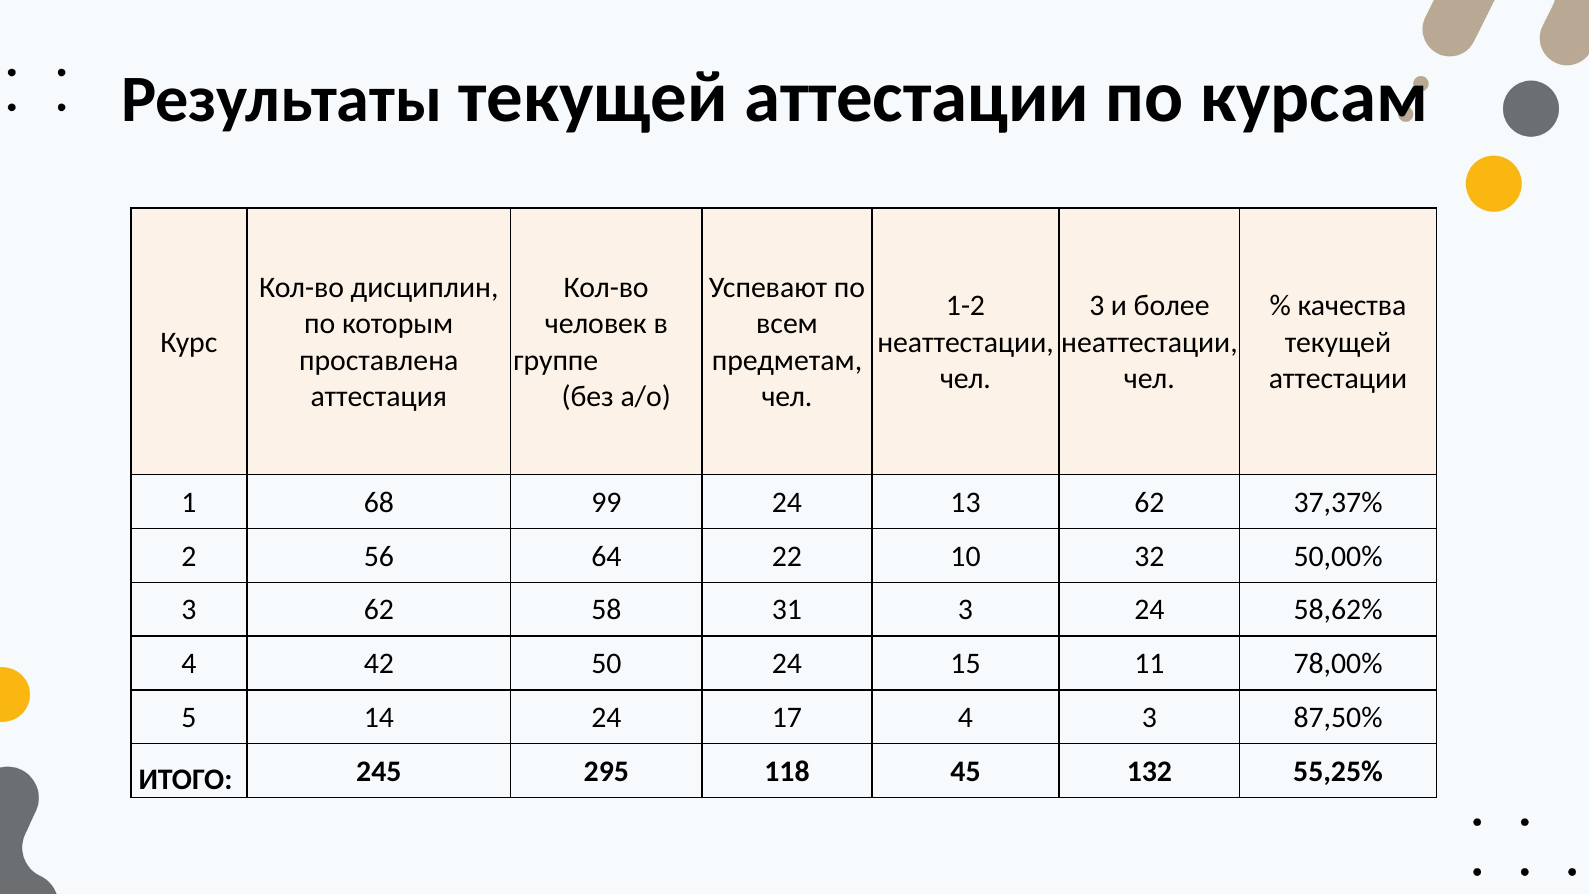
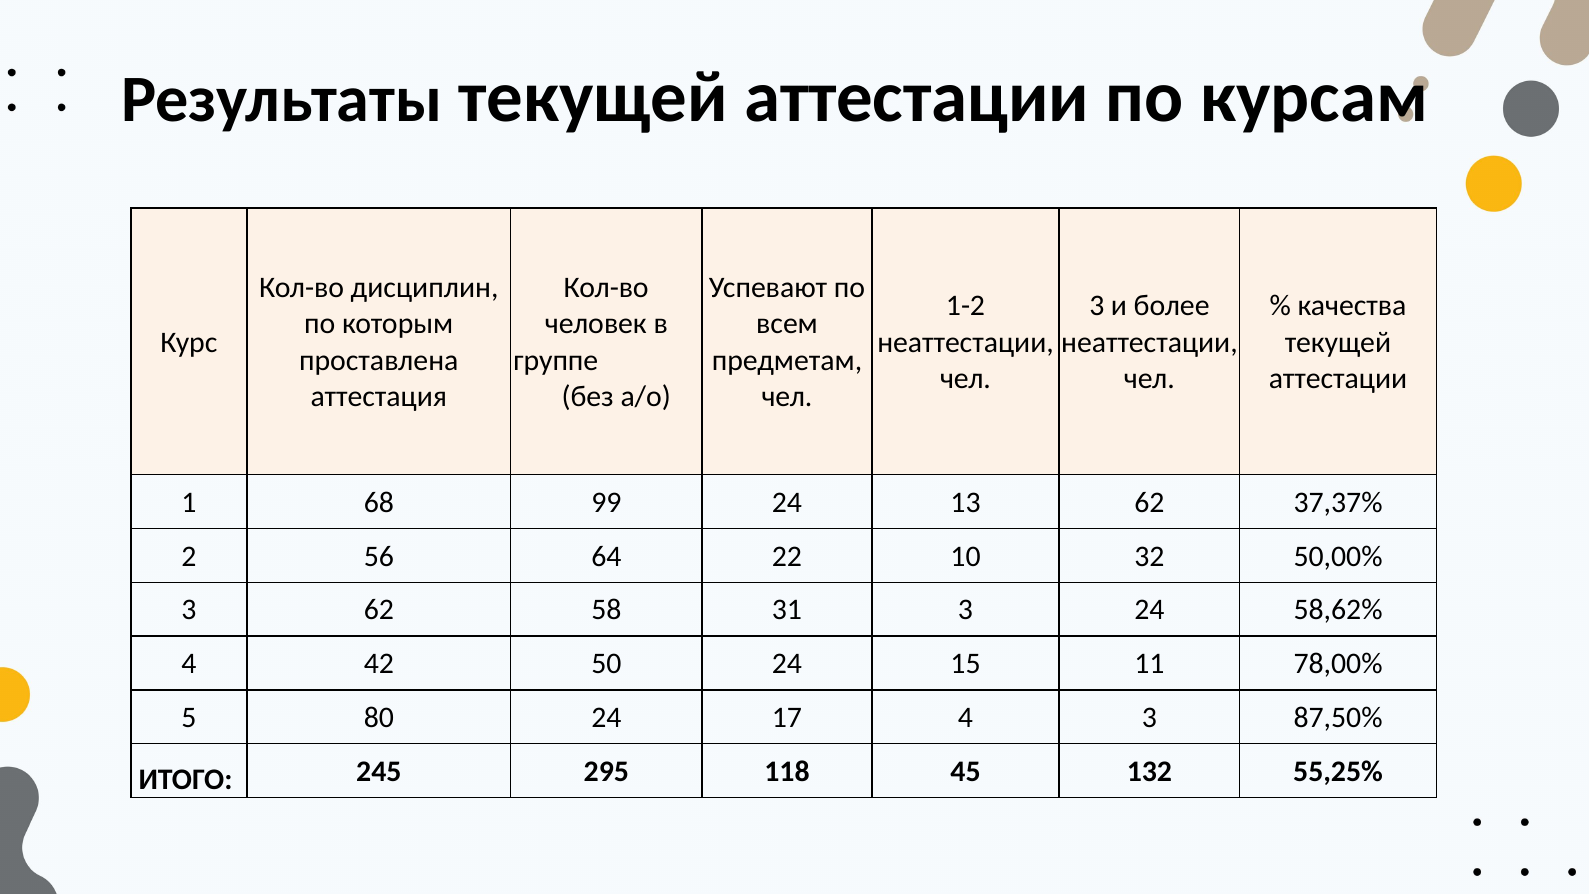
14: 14 -> 80 (379, 718)
